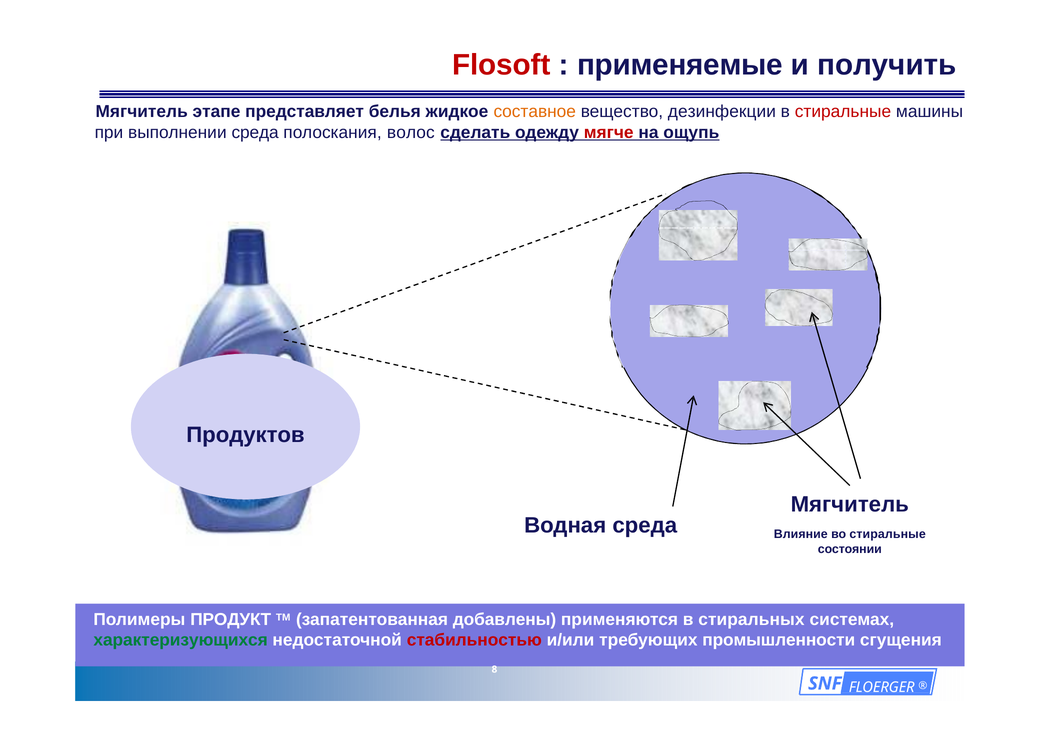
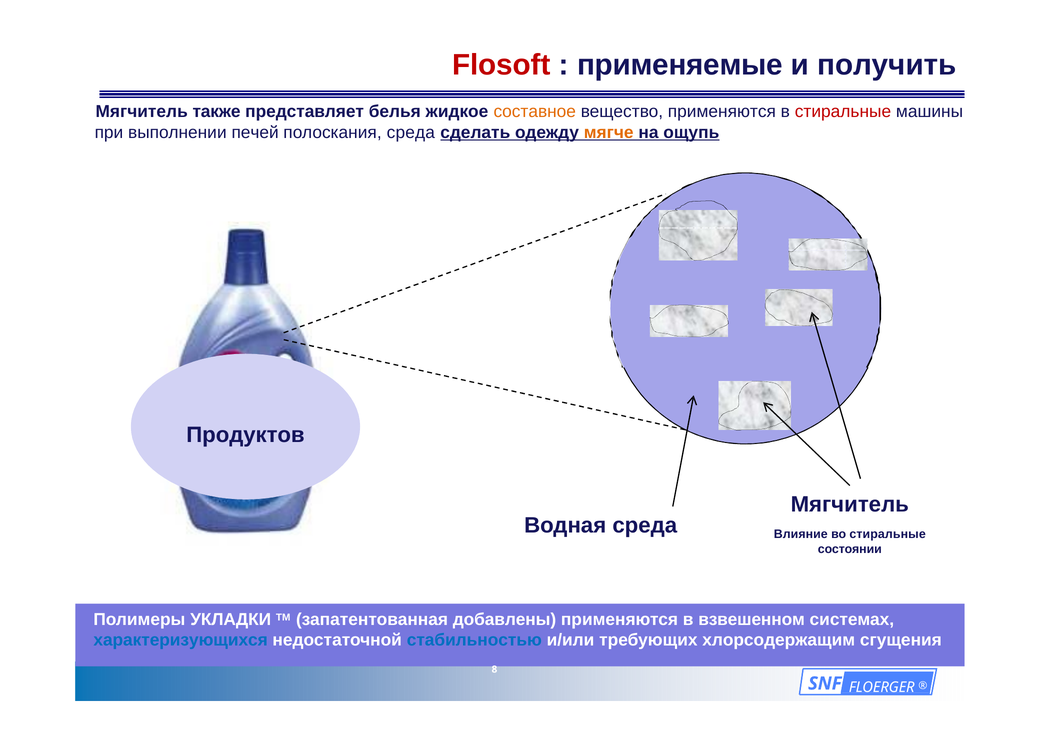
этапе: этапе -> также (217, 112)
вещество дезинфекции: дезинфекции -> применяются (722, 112)
выполнении среда: среда -> печей (255, 133)
полоскания волос: волос -> среда (411, 133)
мягче colour: red -> orange (609, 133)
ПРОДУКТ: ПРОДУКТ -> УКЛАДКИ (231, 619)
стиральных: стиральных -> взвешенном (752, 619)
характеризующихся colour: green -> blue (181, 640)
стабильностью colour: red -> blue (474, 640)
промышленности: промышленности -> хлорсодержащим (779, 640)
